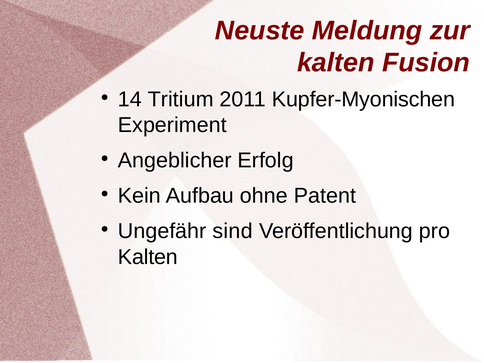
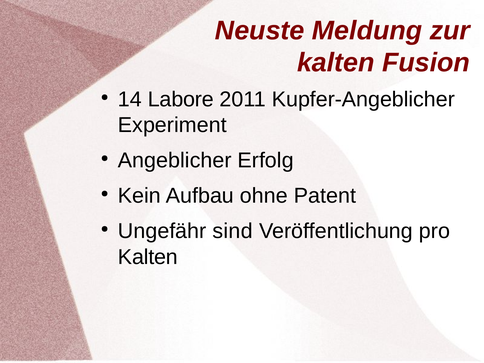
Tritium: Tritium -> Labore (181, 99)
Kupfer-Myonischen: Kupfer-Myonischen -> Kupfer-Angeblicher (363, 99)
